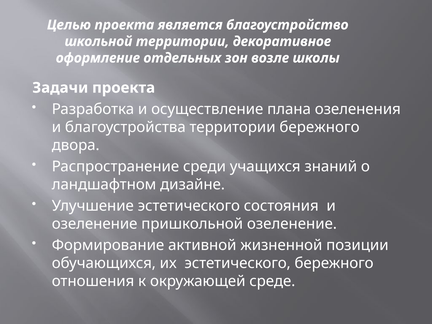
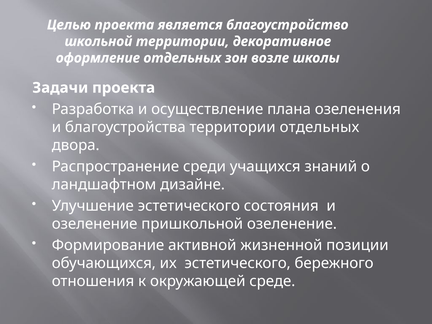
территории бережного: бережного -> отдельных (319, 127)
